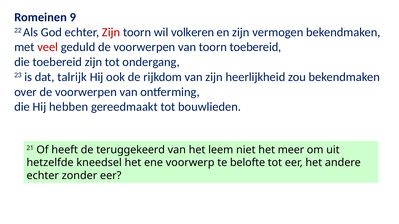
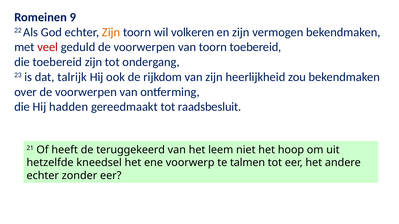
Zijn colour: red -> orange (111, 32)
hebben: hebben -> hadden (69, 107)
bouwlieden: bouwlieden -> raadsbesluit (210, 107)
meer: meer -> hoop (291, 150)
belofte: belofte -> talmen (248, 163)
